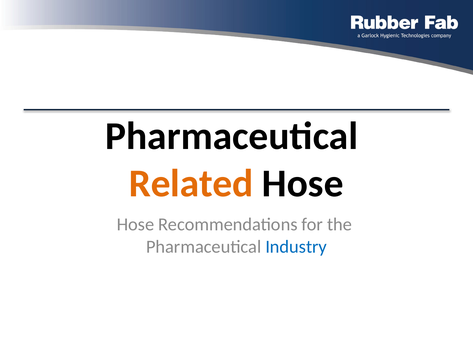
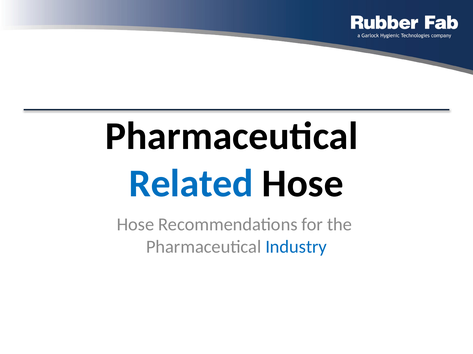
Related colour: orange -> blue (191, 184)
